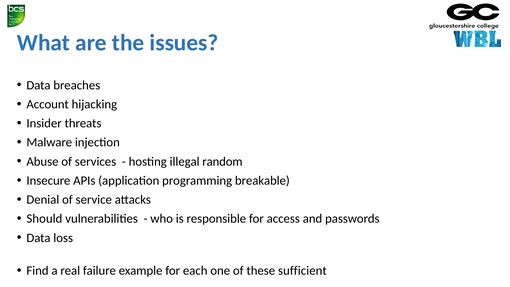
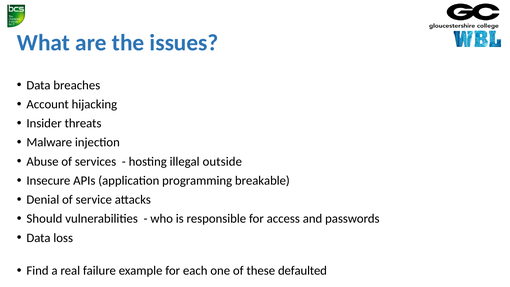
random: random -> outside (222, 161)
sufficient: sufficient -> defaulted (302, 271)
